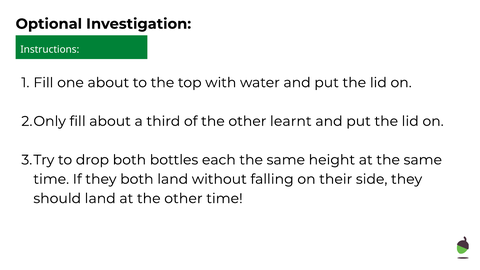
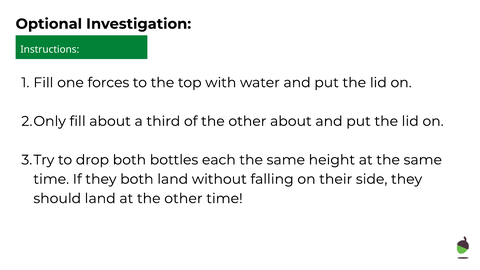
one about: about -> forces (108, 83)
other learnt: learnt -> about (291, 121)
